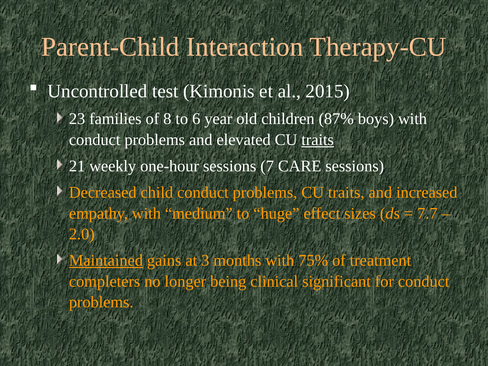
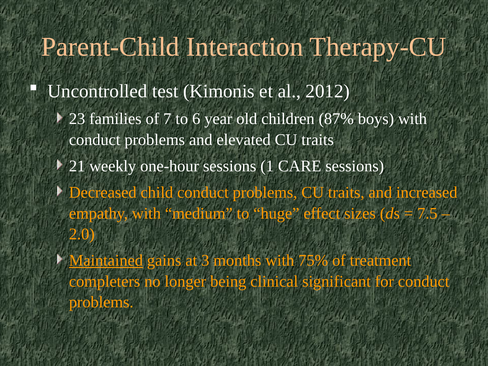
2015: 2015 -> 2012 (328, 91)
8: 8 -> 7 (167, 119)
traits underline: present -> none (318, 140)
7: 7 -> 1 (267, 166)
7.7: 7.7 -> 7.5 (427, 213)
